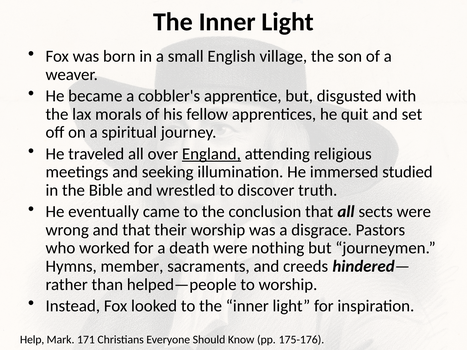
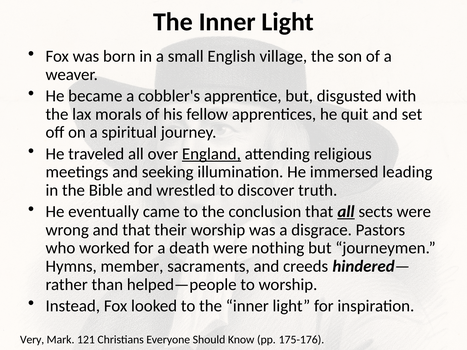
studied: studied -> leading (407, 172)
all underline: none -> present (346, 212)
Help: Help -> Very (32, 340)
171: 171 -> 121 (86, 340)
